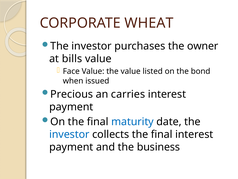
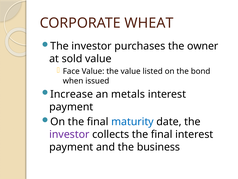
bills: bills -> sold (72, 59)
Precious: Precious -> Increase (72, 94)
carries: carries -> metals (128, 94)
investor colour: blue -> purple (69, 134)
